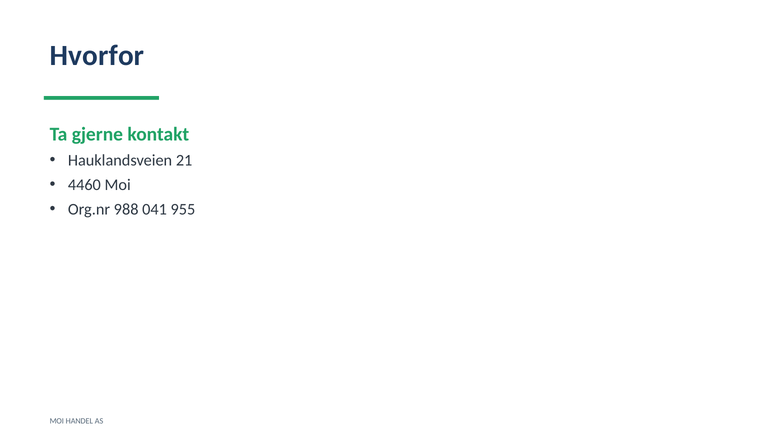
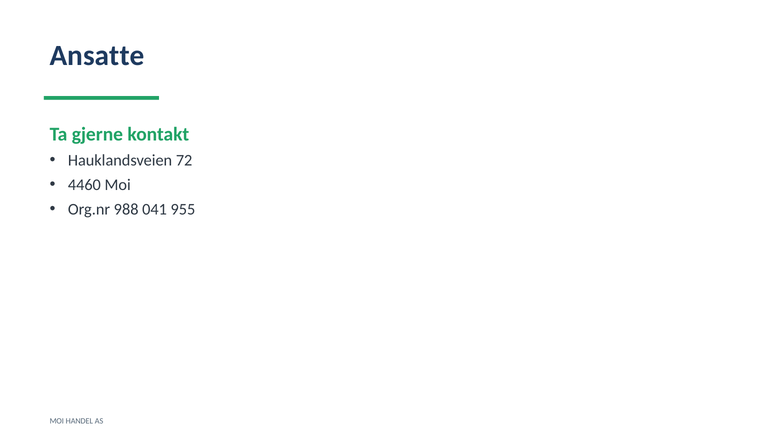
Hvorfor: Hvorfor -> Ansatte (97, 56)
21: 21 -> 72 (184, 160)
